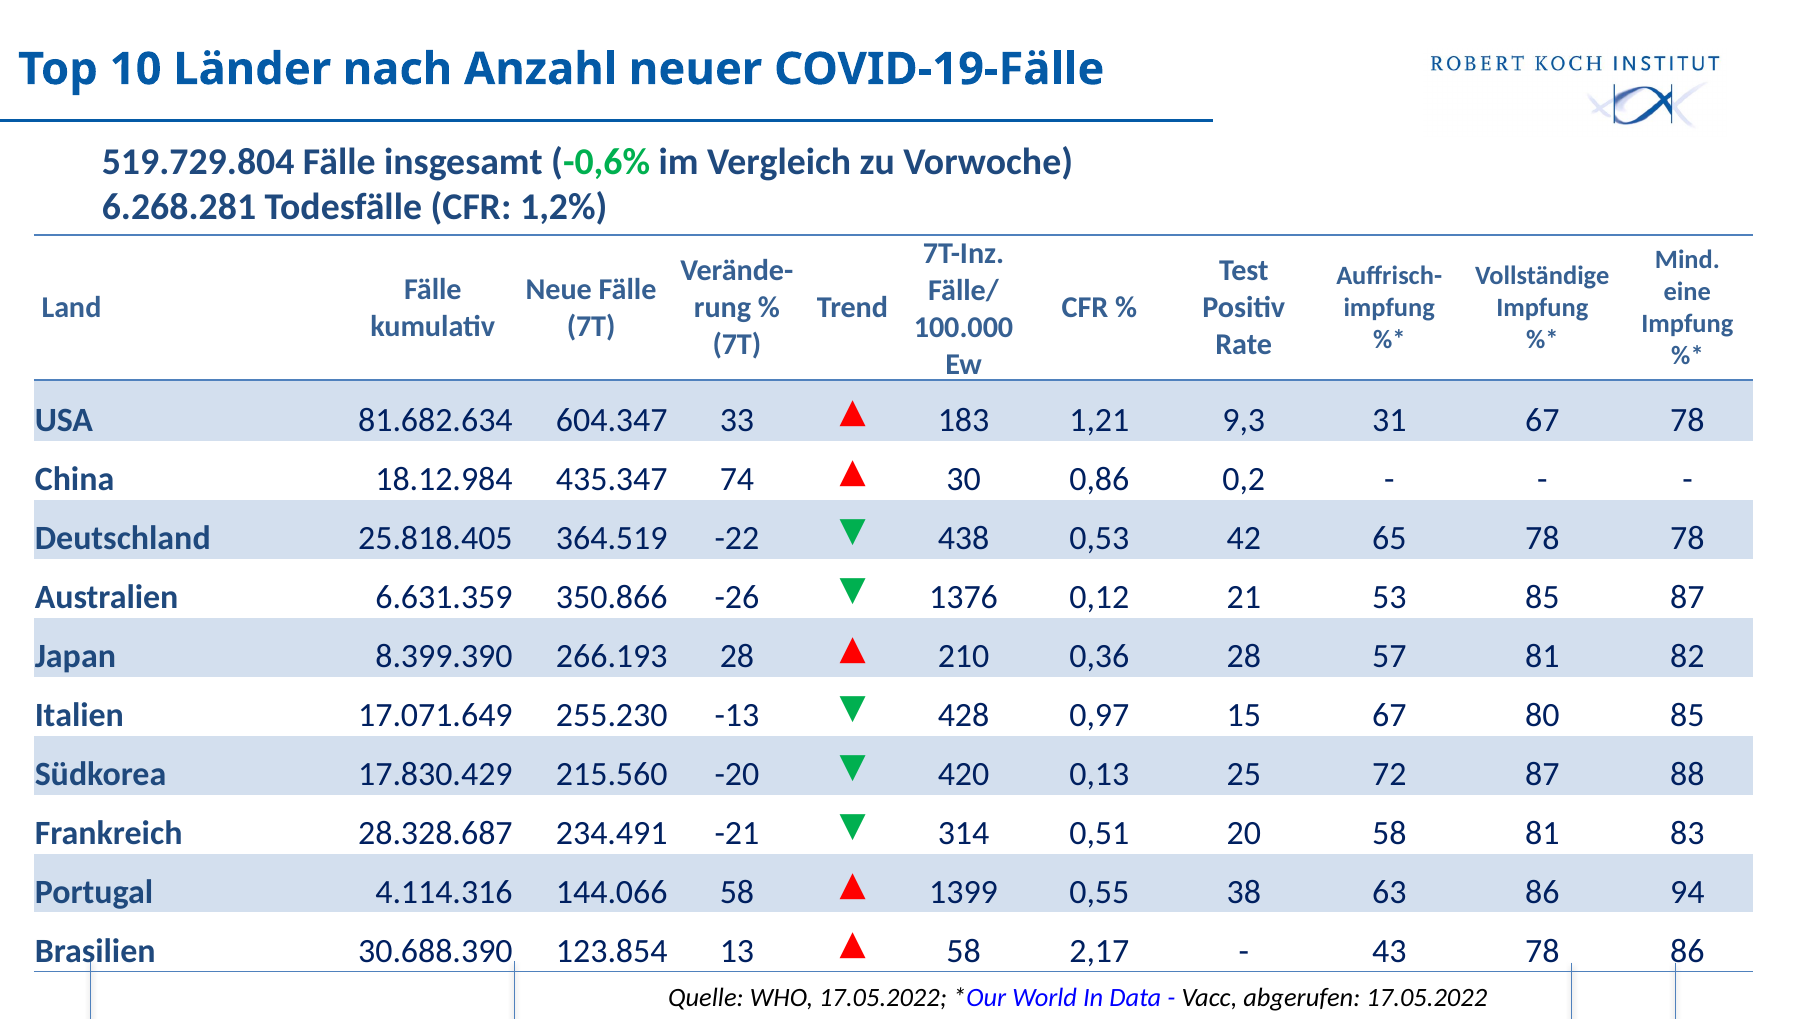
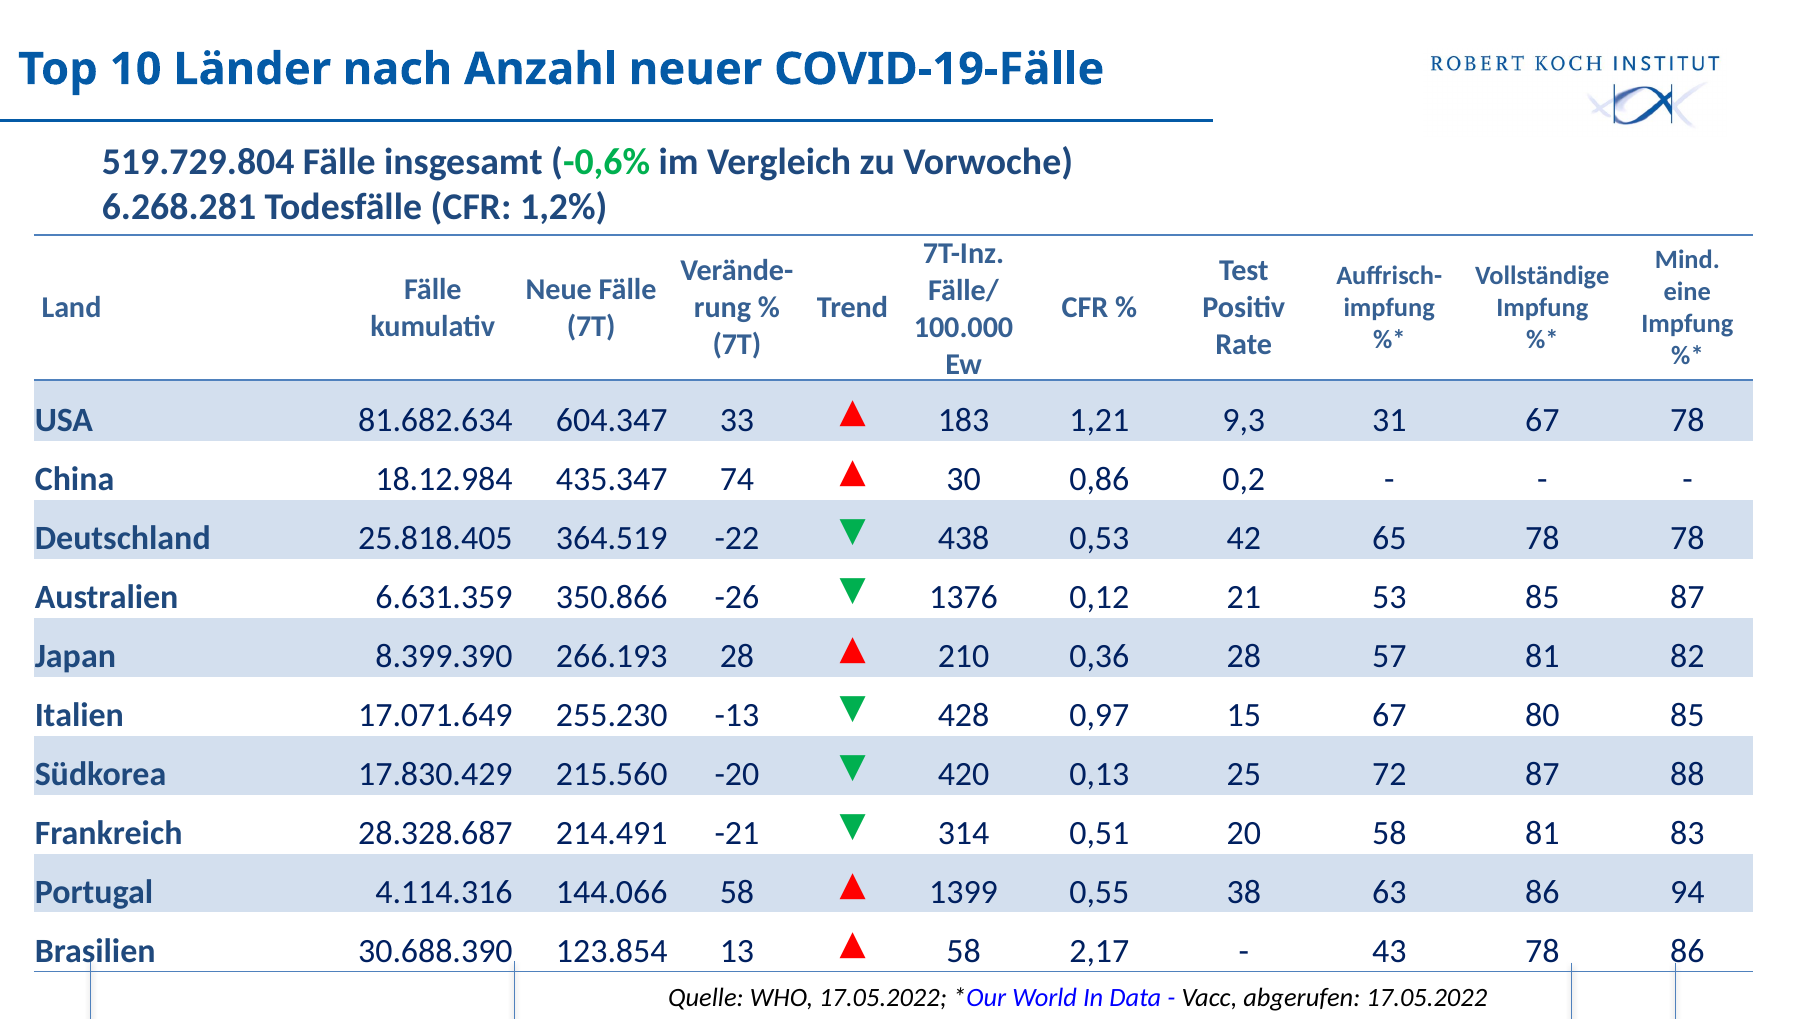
234.491: 234.491 -> 214.491 (612, 833)
